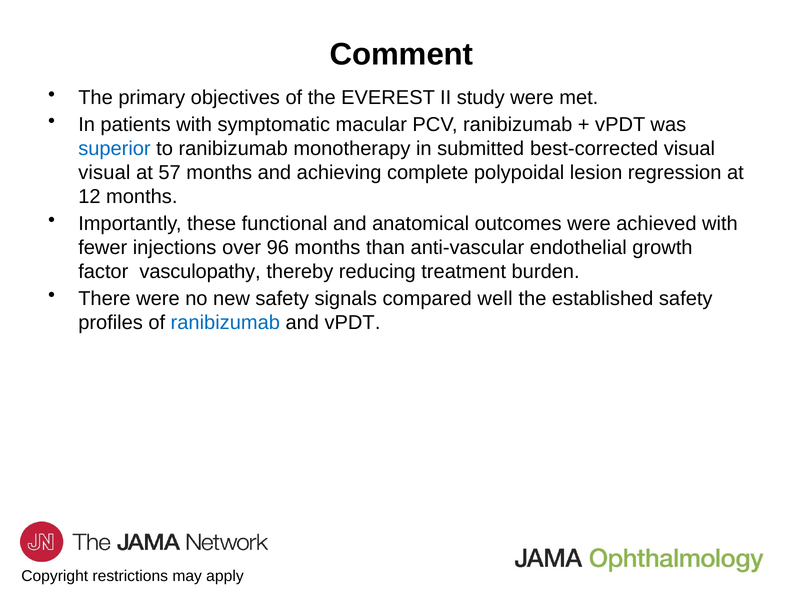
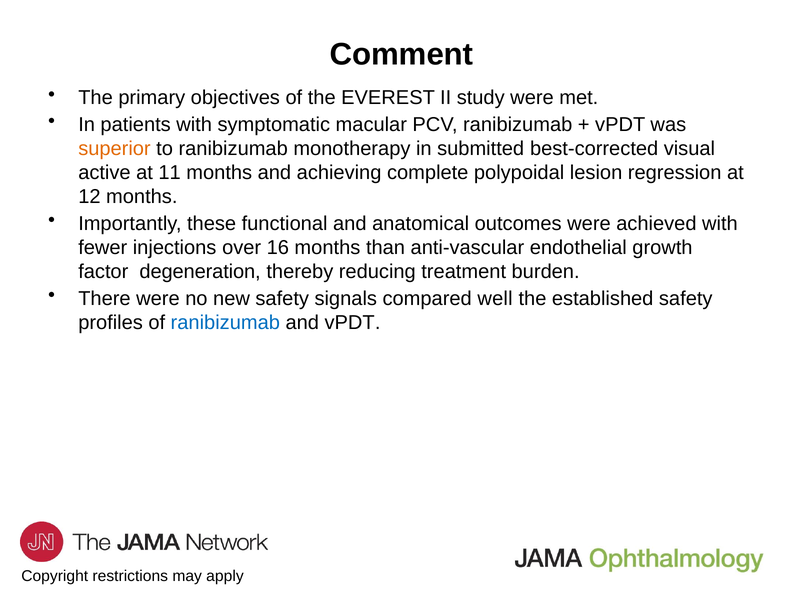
superior colour: blue -> orange (114, 149)
visual: visual -> active (104, 173)
57: 57 -> 11 (170, 173)
96: 96 -> 16 (278, 248)
vasculopathy: vasculopathy -> degeneration (200, 272)
